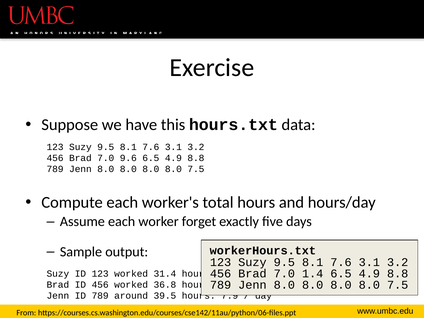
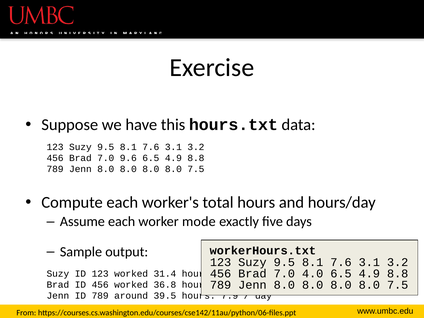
forget: forget -> mode (199, 222)
1.4: 1.4 -> 4.0 (313, 273)
